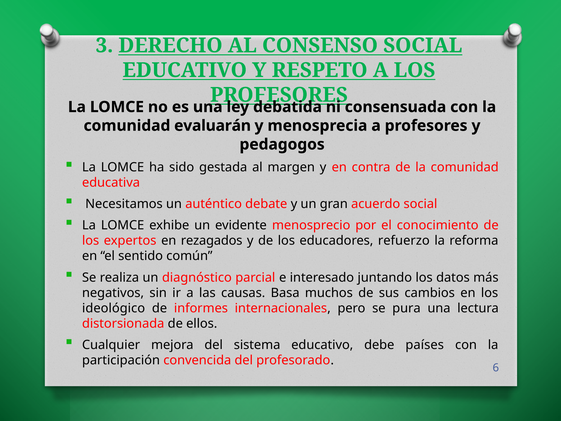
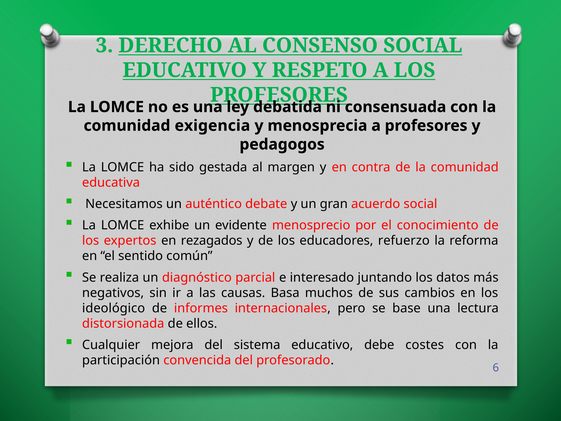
evaluarán: evaluarán -> exigencia (212, 126)
pura: pura -> base (406, 308)
países: países -> costes (425, 345)
